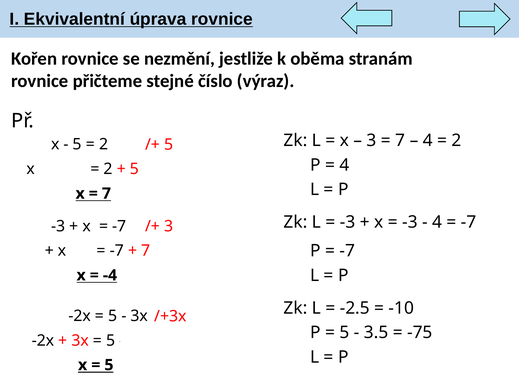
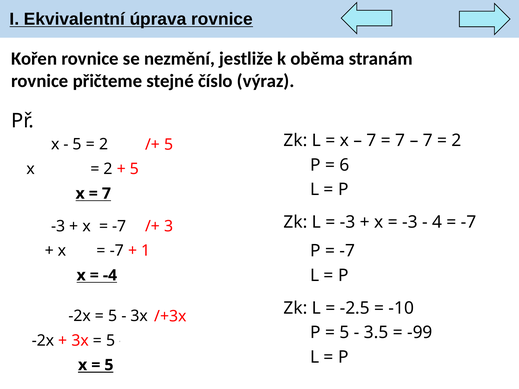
3: 3 -> 7 (371, 141)
4: 4 -> 7 (428, 141)
4: 4 -> 6 (344, 165)
7: 7 -> 1 (146, 251)
-75: -75 -> -99 (420, 333)
